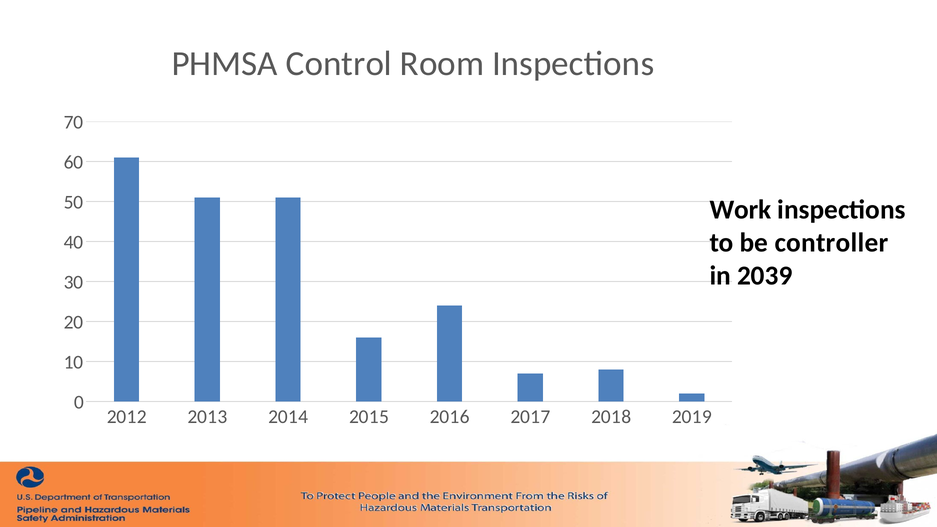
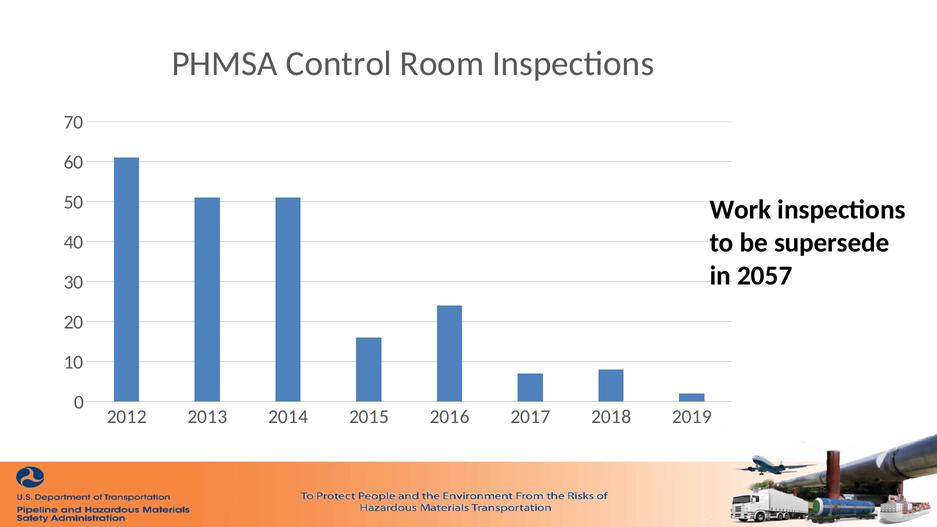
controller: controller -> supersede (832, 243)
2039: 2039 -> 2057 (765, 276)
